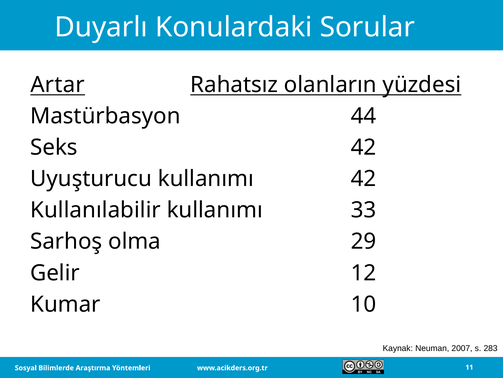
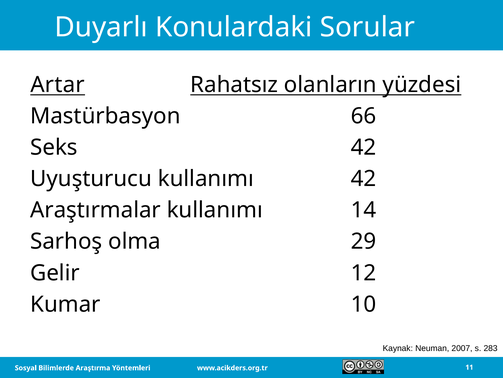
44: 44 -> 66 (364, 116)
Kullanılabilir: Kullanılabilir -> Araştırmalar (96, 210)
33: 33 -> 14 (364, 210)
